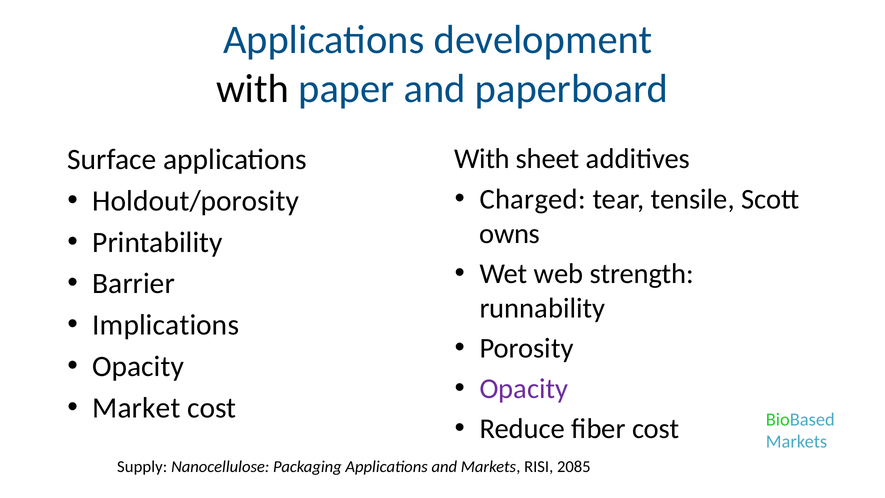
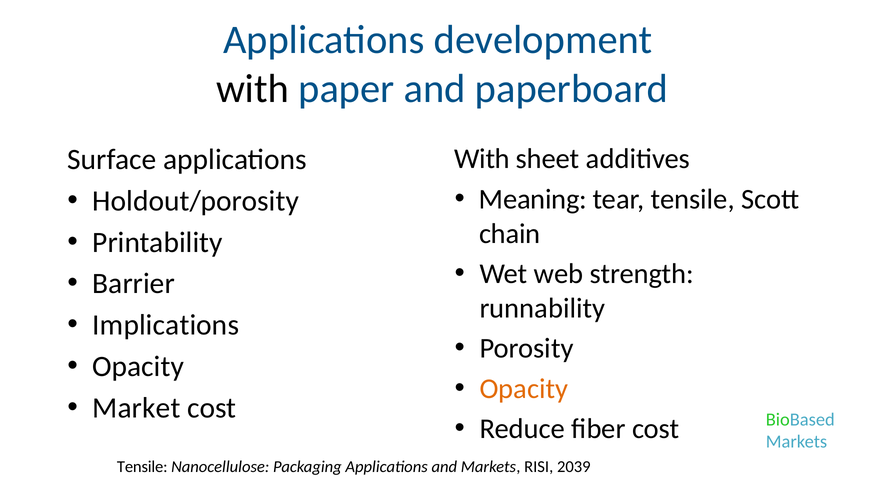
Charged: Charged -> Meaning (533, 199)
owns: owns -> chain (510, 234)
Opacity colour: purple -> orange (524, 388)
Supply: Supply -> Tensile (142, 467)
2085: 2085 -> 2039 (574, 467)
